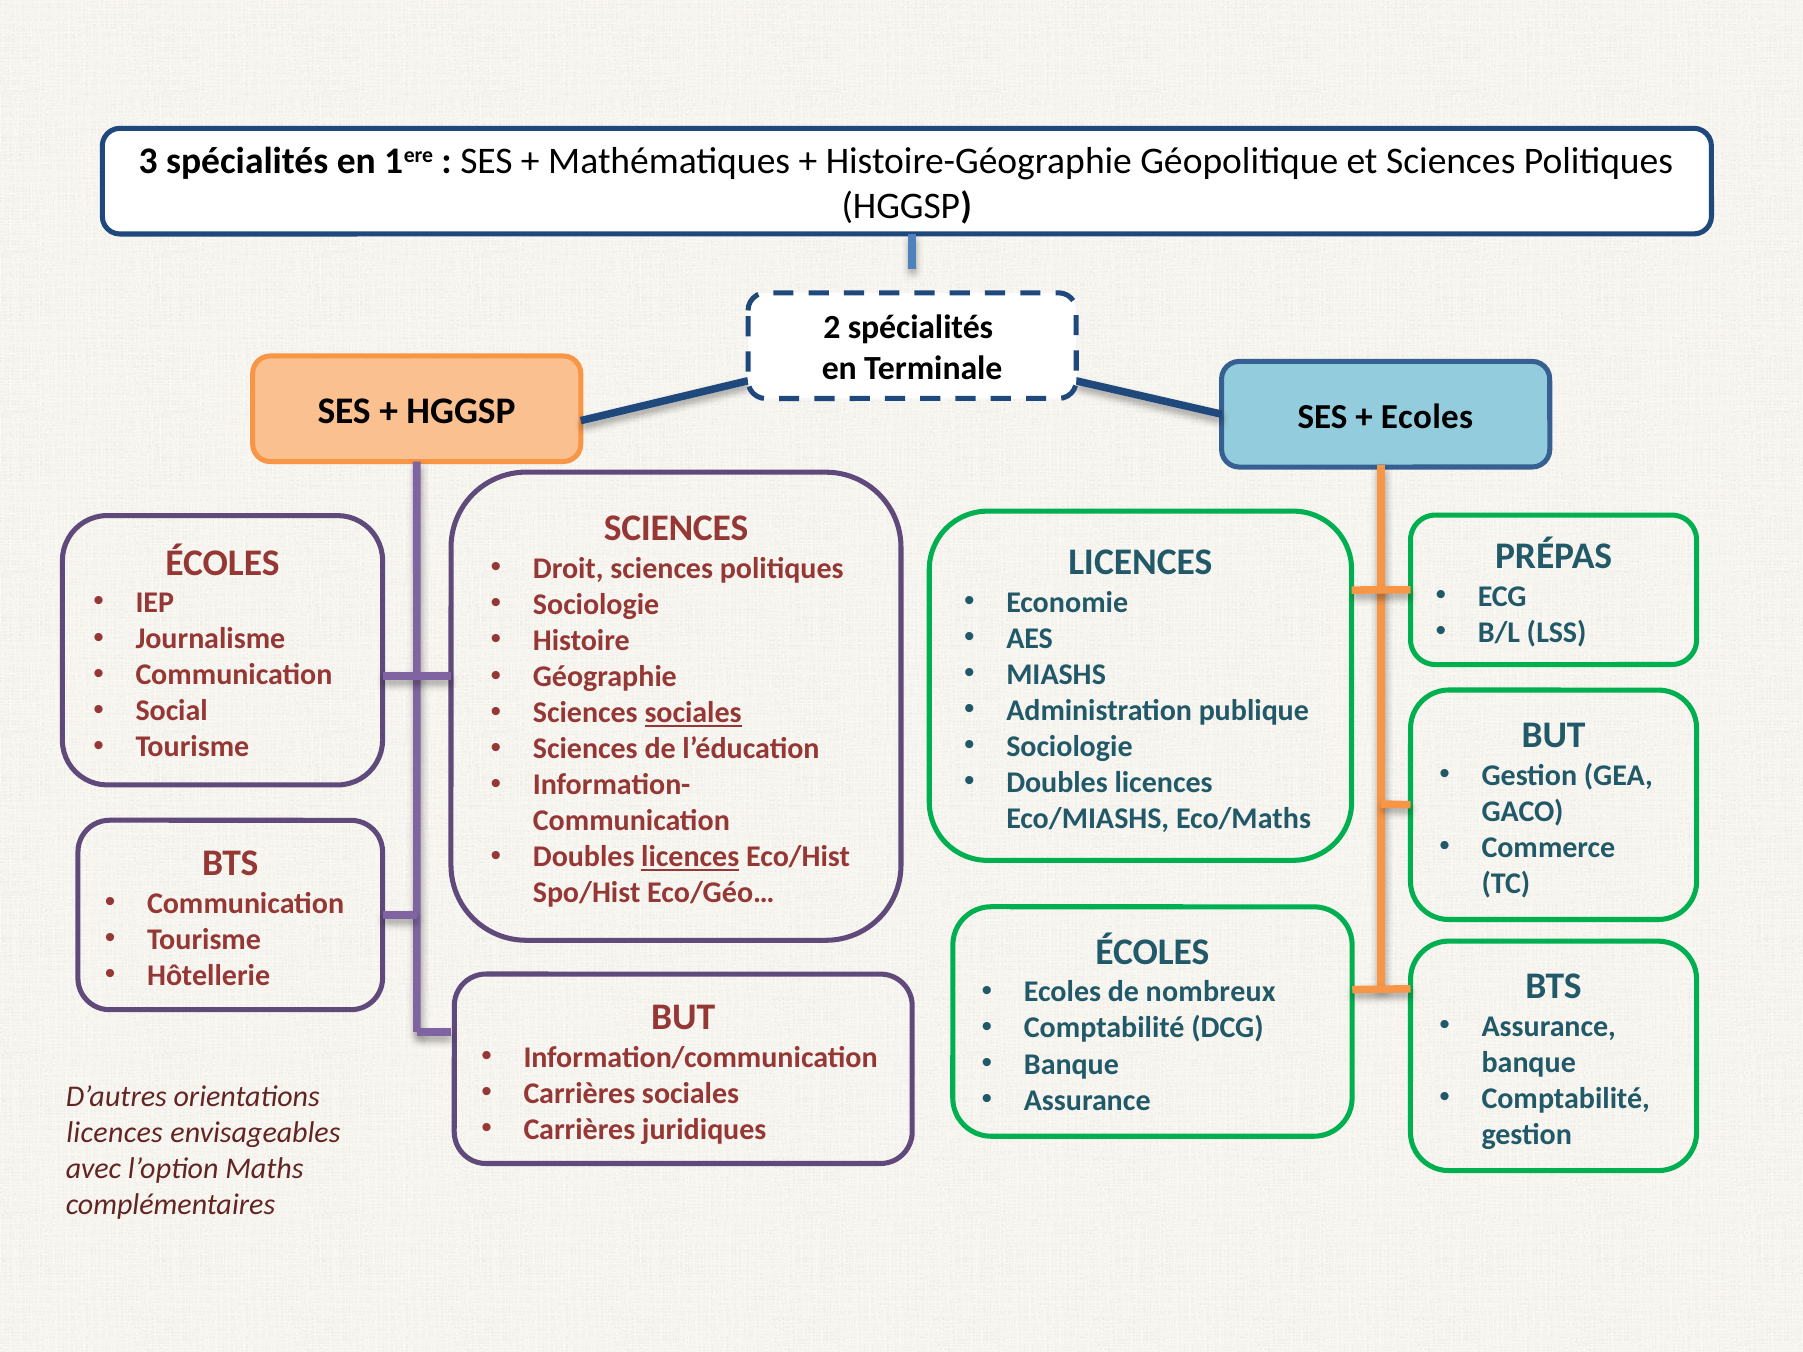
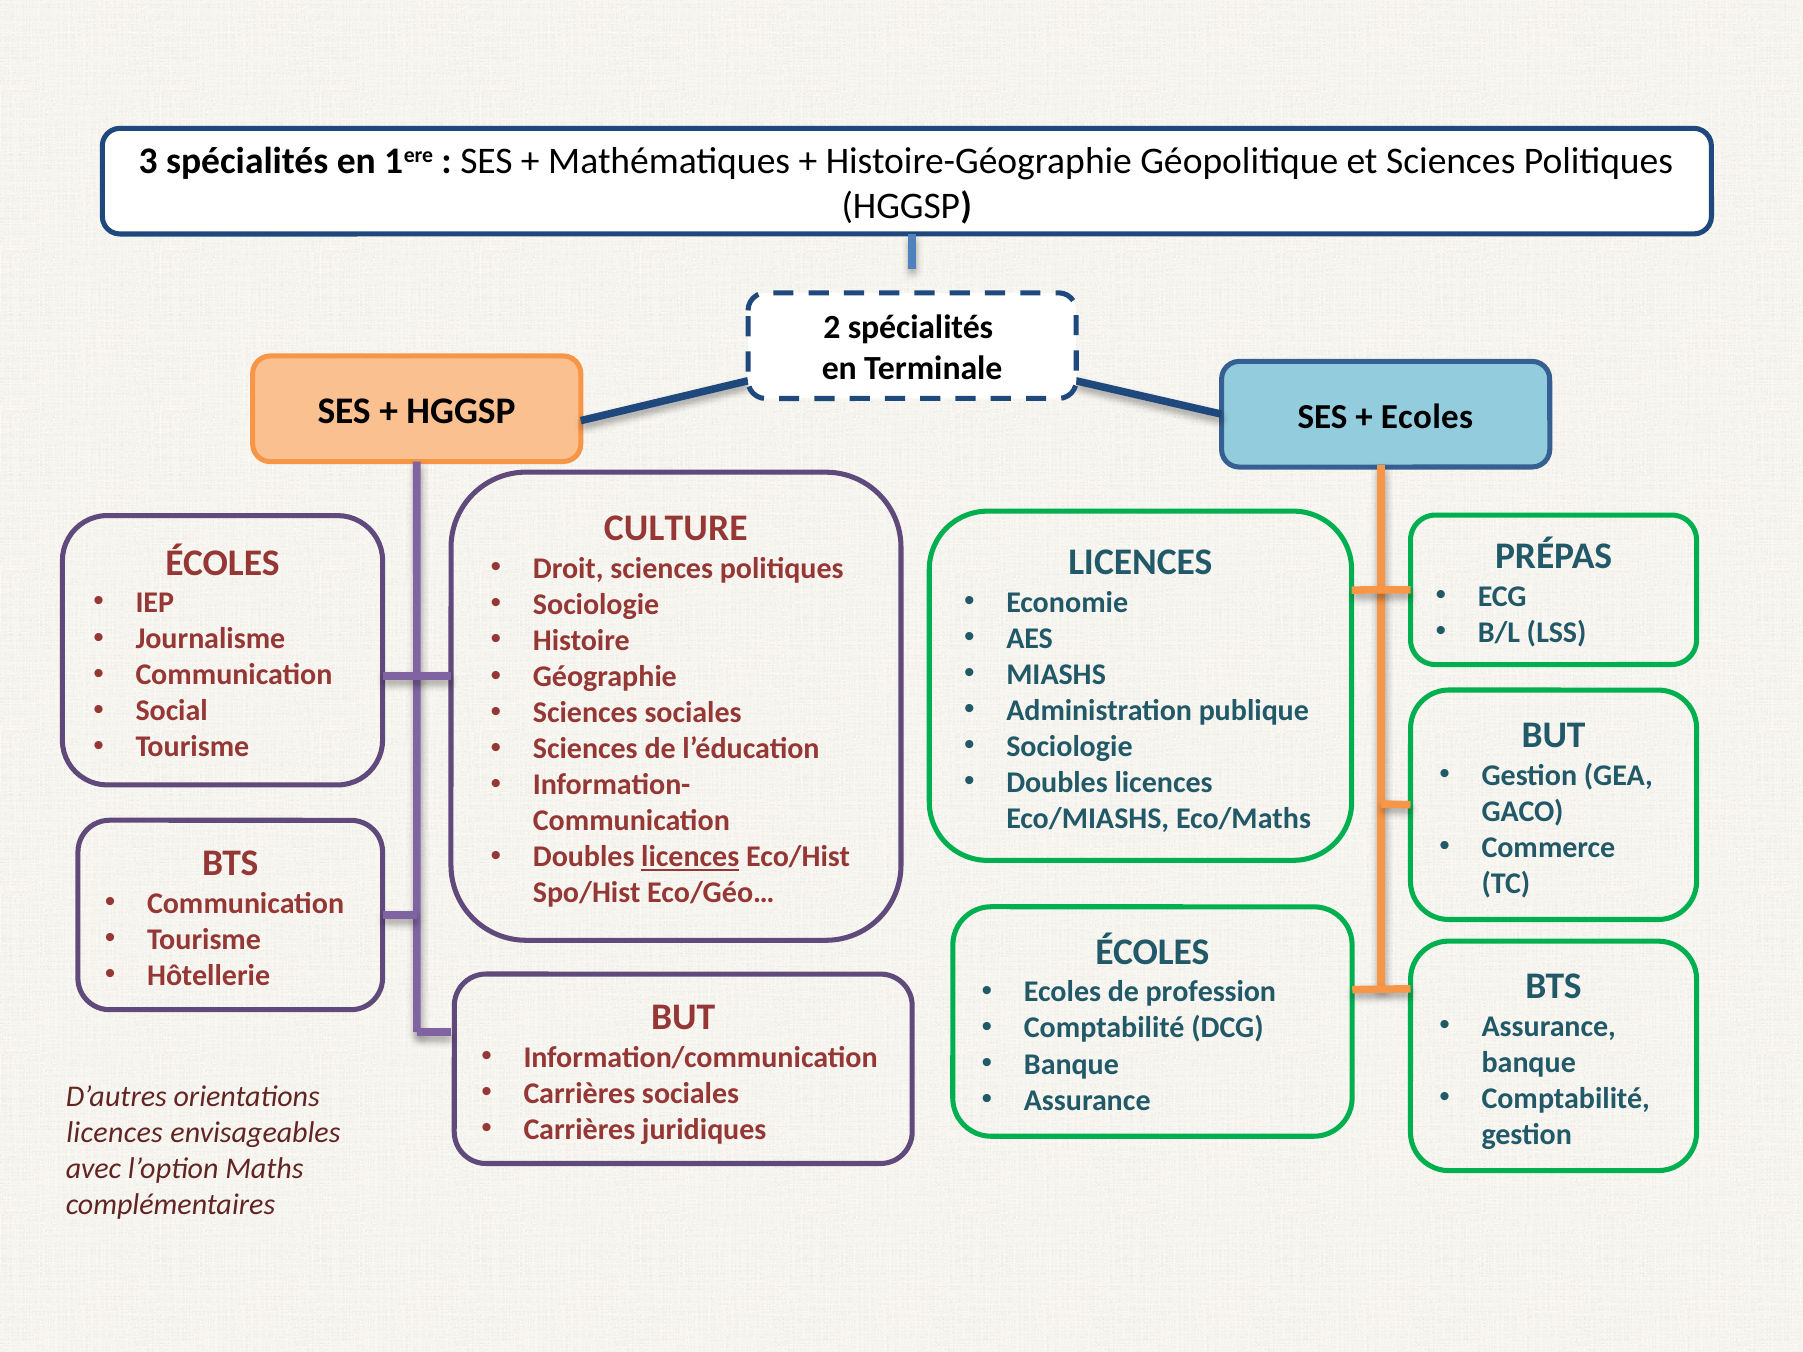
SCIENCES: SCIENCES -> CULTURE (676, 529)
sociales underline: present -> none (693, 713)
nombreux: nombreux -> profession (1211, 992)
